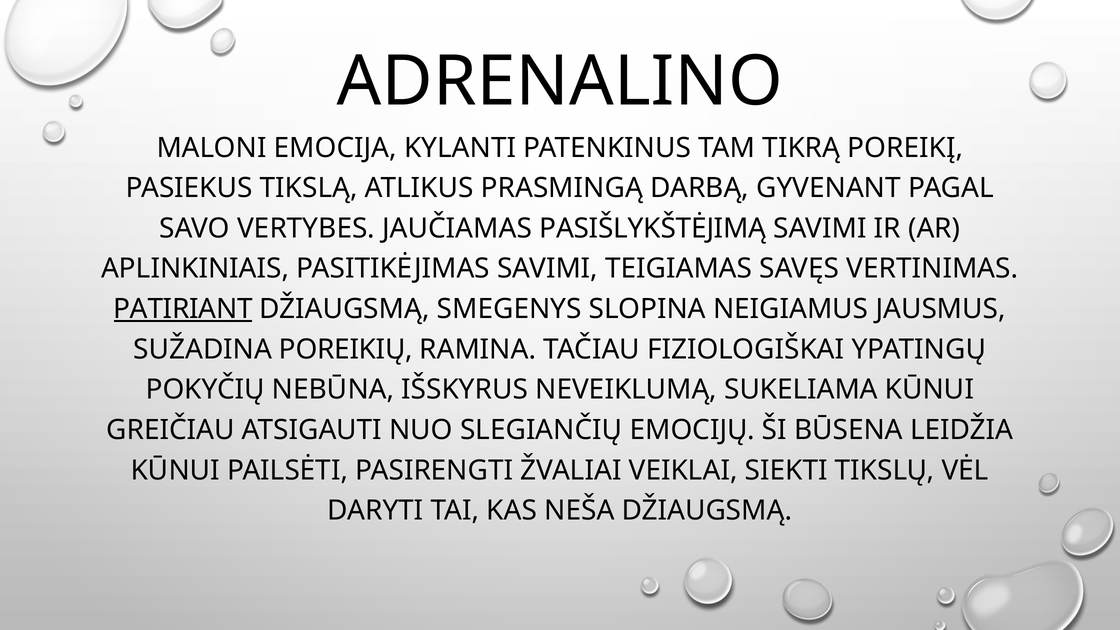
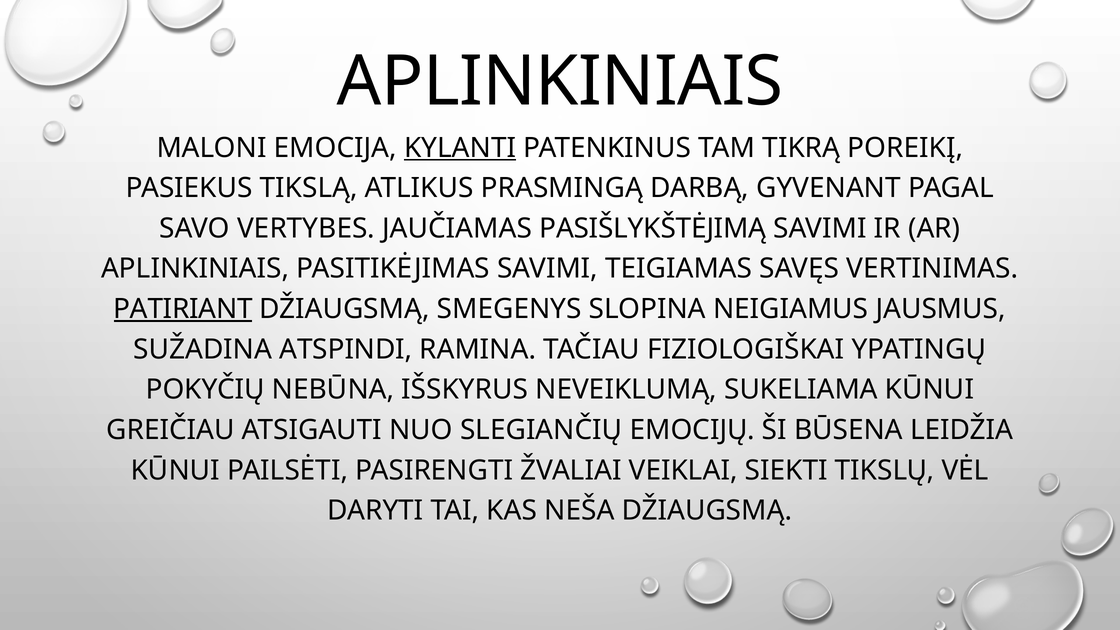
ADRENALINO: ADRENALINO -> APLINKINIAIS (560, 82)
KYLANTI underline: none -> present (460, 148)
POREIKIŲ: POREIKIŲ -> ATSPINDI (346, 349)
